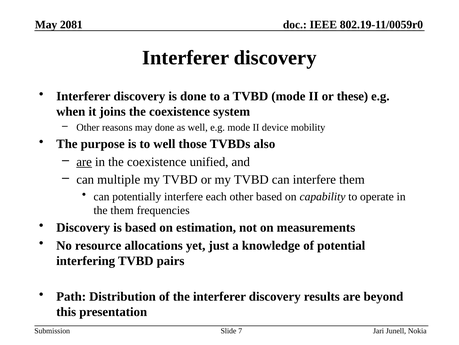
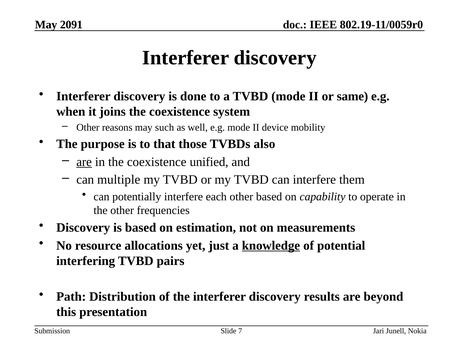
2081: 2081 -> 2091 (71, 24)
these: these -> same (352, 96)
may done: done -> such (165, 127)
to well: well -> that (164, 144)
the them: them -> other (122, 210)
knowledge underline: none -> present (271, 245)
